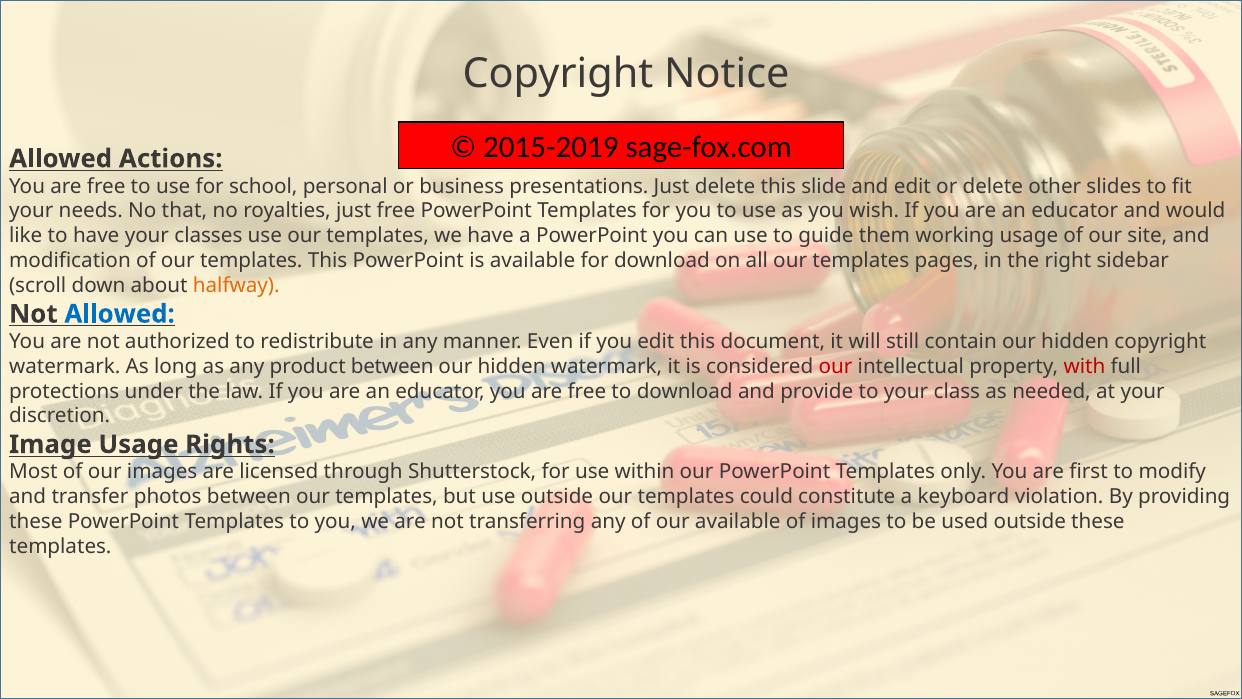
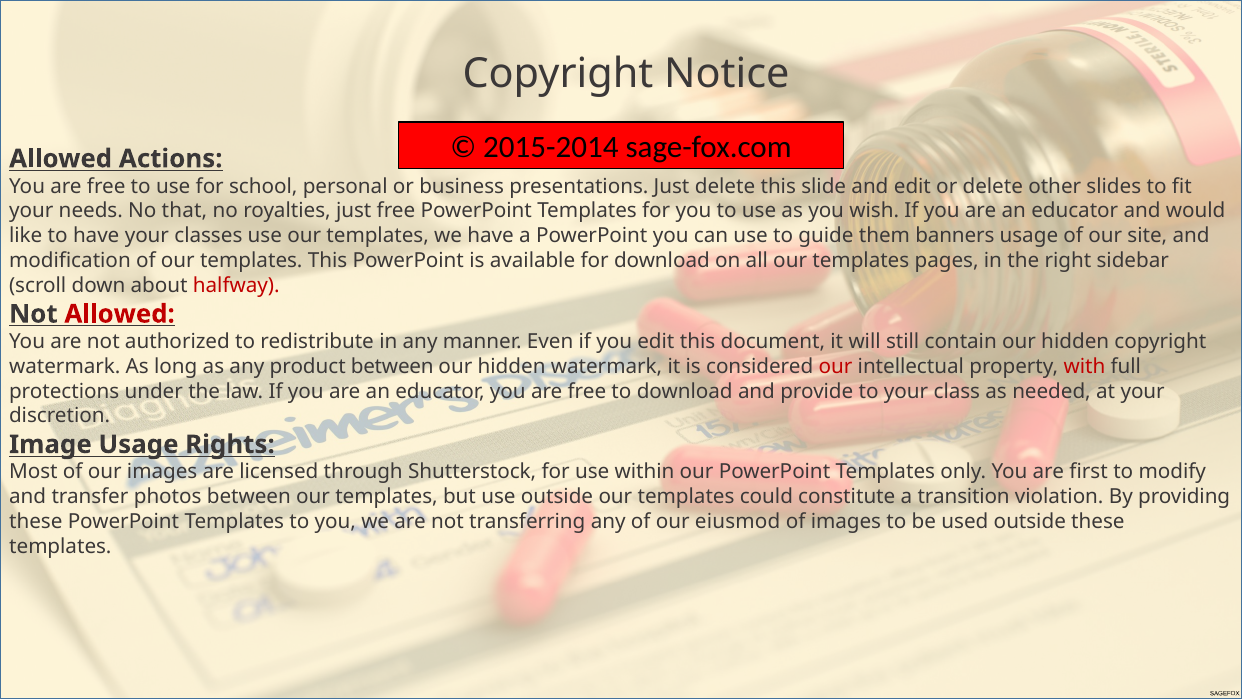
2015-2019: 2015-2019 -> 2015-2014 (551, 147)
working: working -> banners (955, 236)
halfway colour: orange -> red (236, 286)
Allowed colour: blue -> red (120, 314)
keyboard: keyboard -> transition (964, 497)
our available: available -> eiusmod (738, 521)
